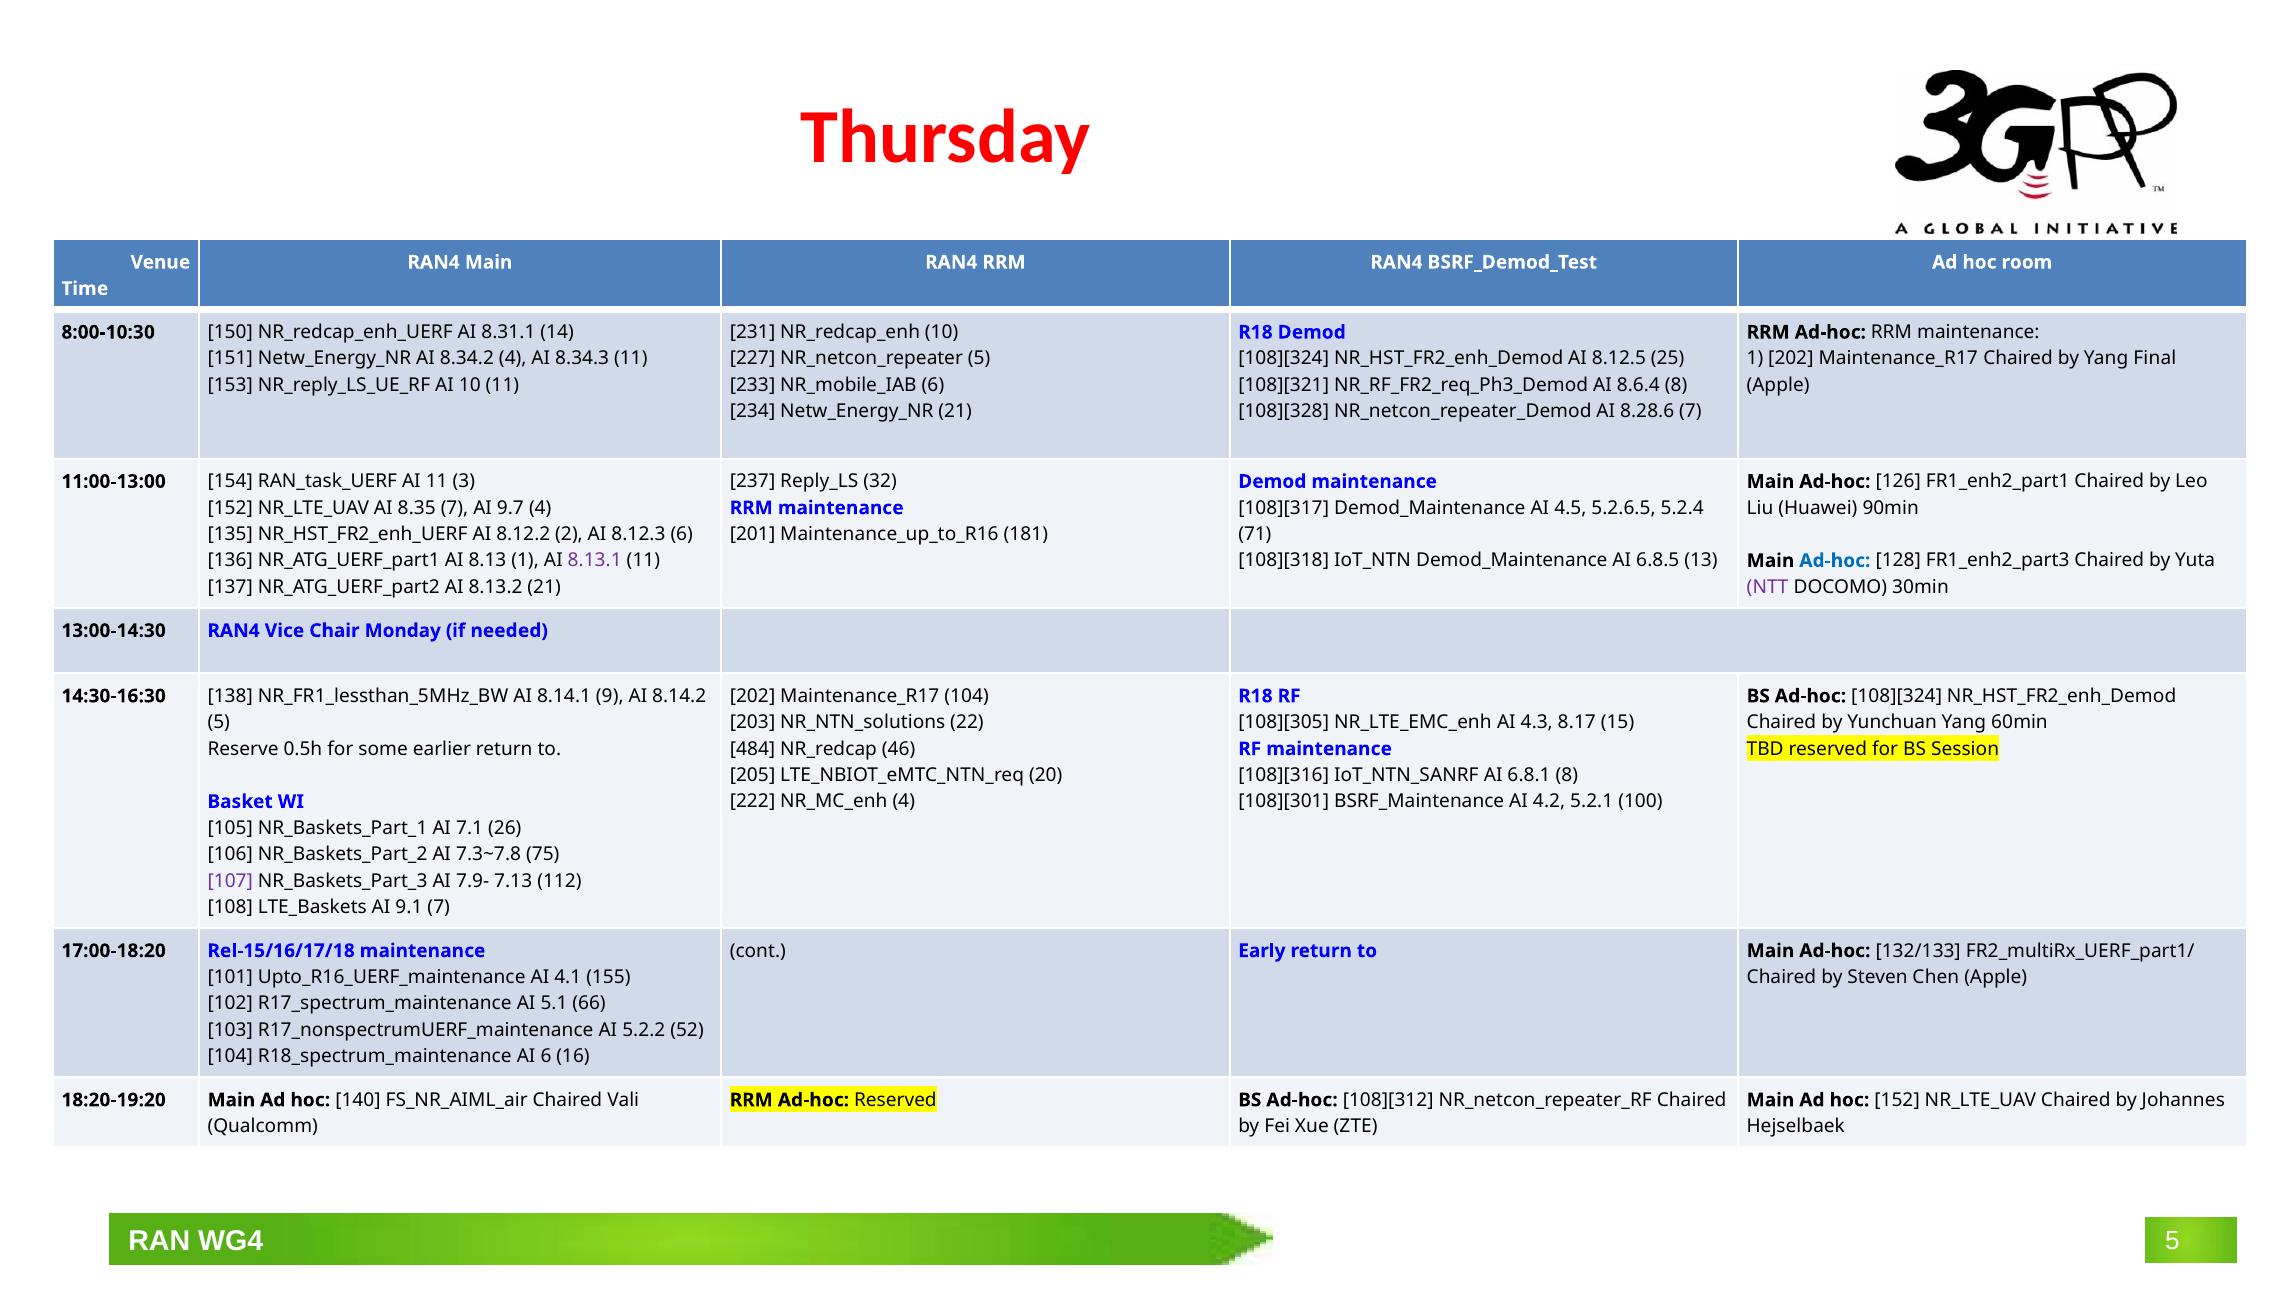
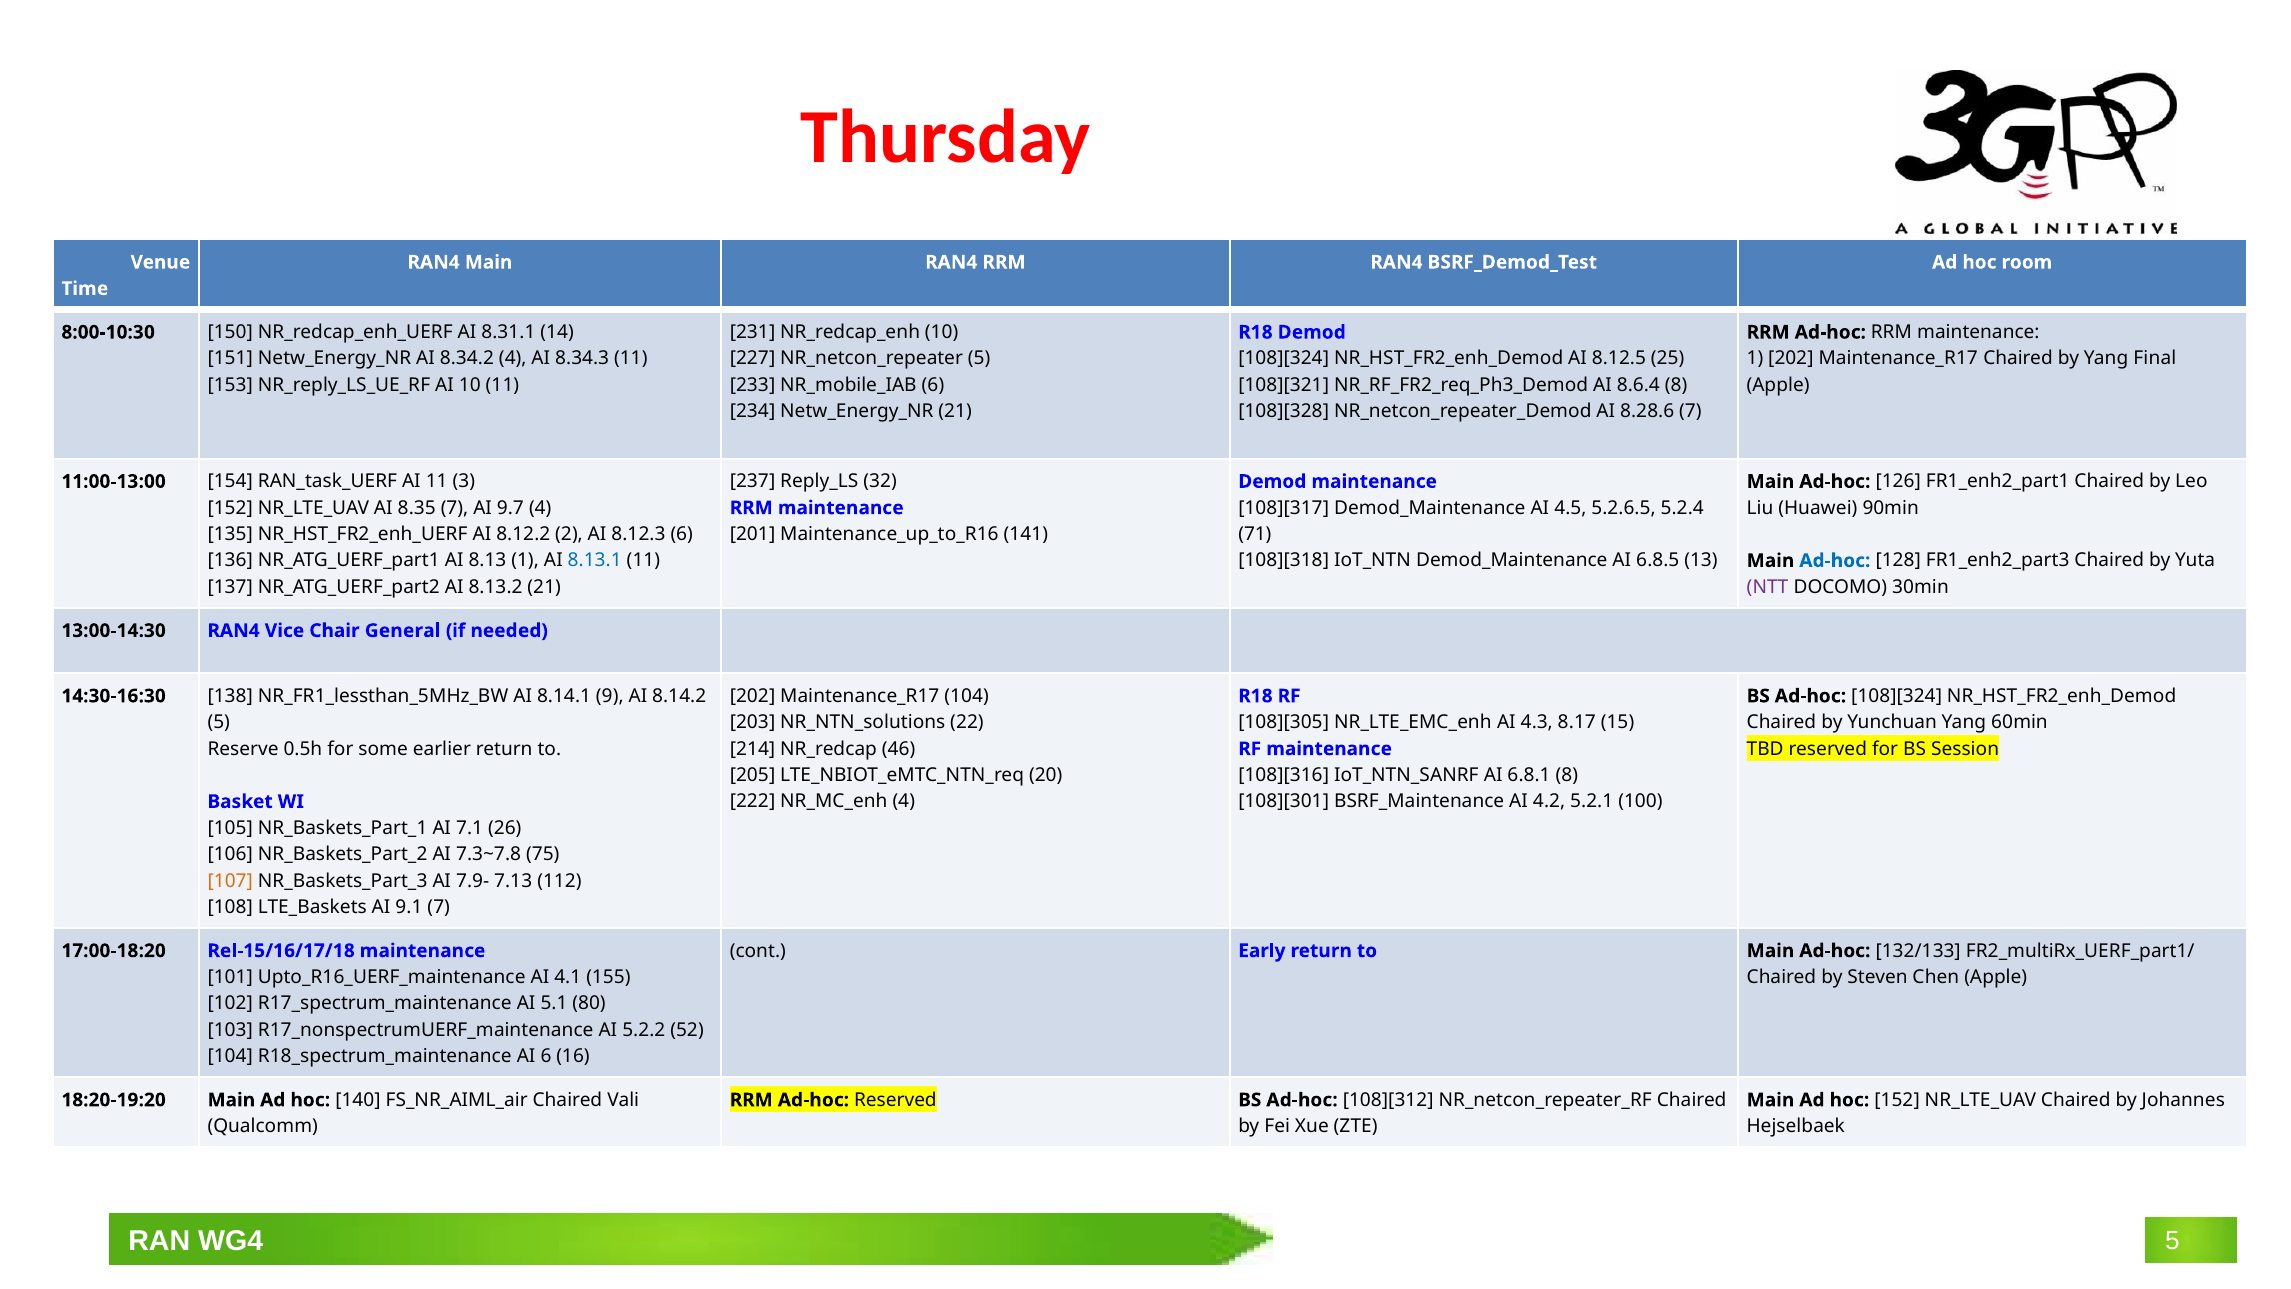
181: 181 -> 141 (1026, 534)
8.13.1 colour: purple -> blue (595, 561)
Monday: Monday -> General (403, 631)
484: 484 -> 214 (753, 749)
107 colour: purple -> orange (230, 881)
66: 66 -> 80 (589, 1003)
